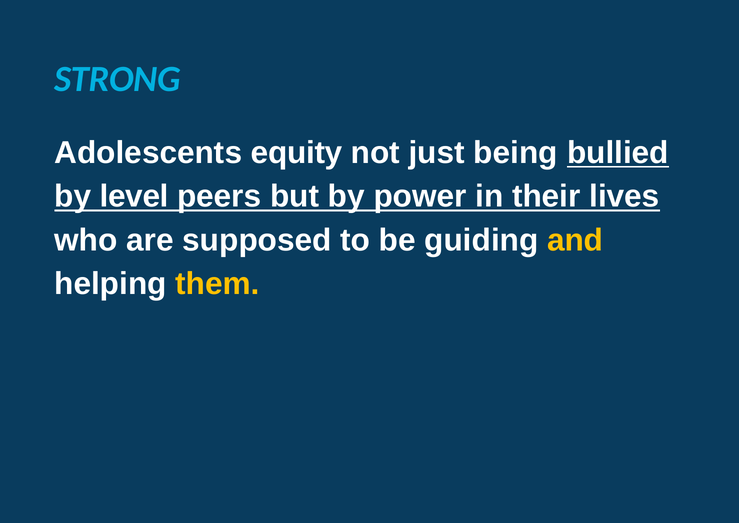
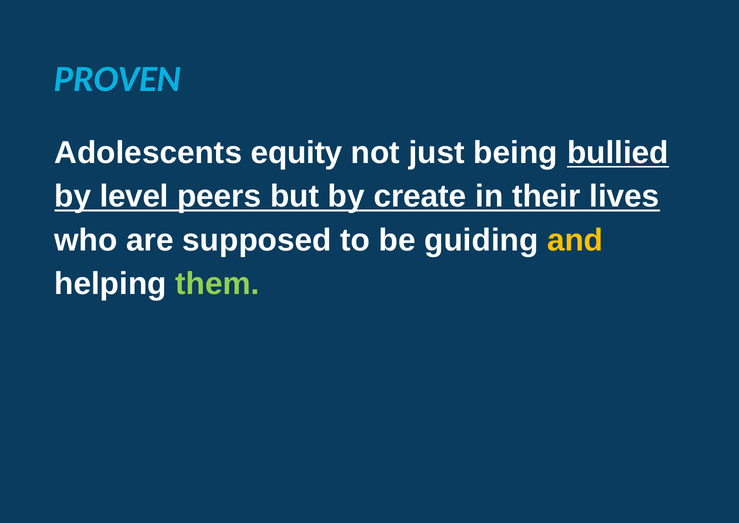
STRONG: STRONG -> PROVEN (117, 79)
power: power -> create (420, 196)
them colour: yellow -> light green (217, 284)
